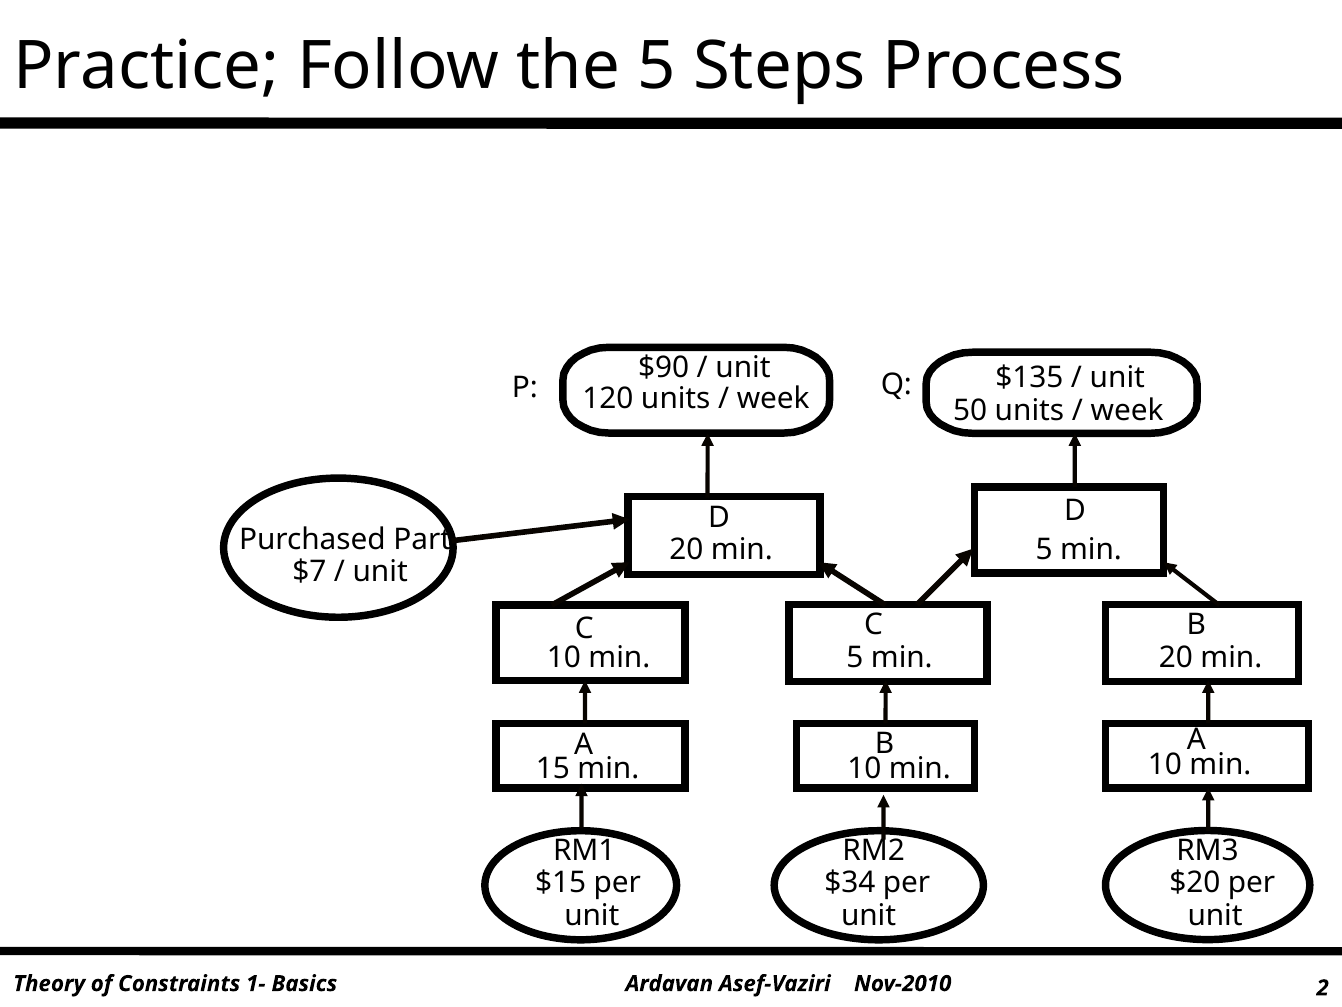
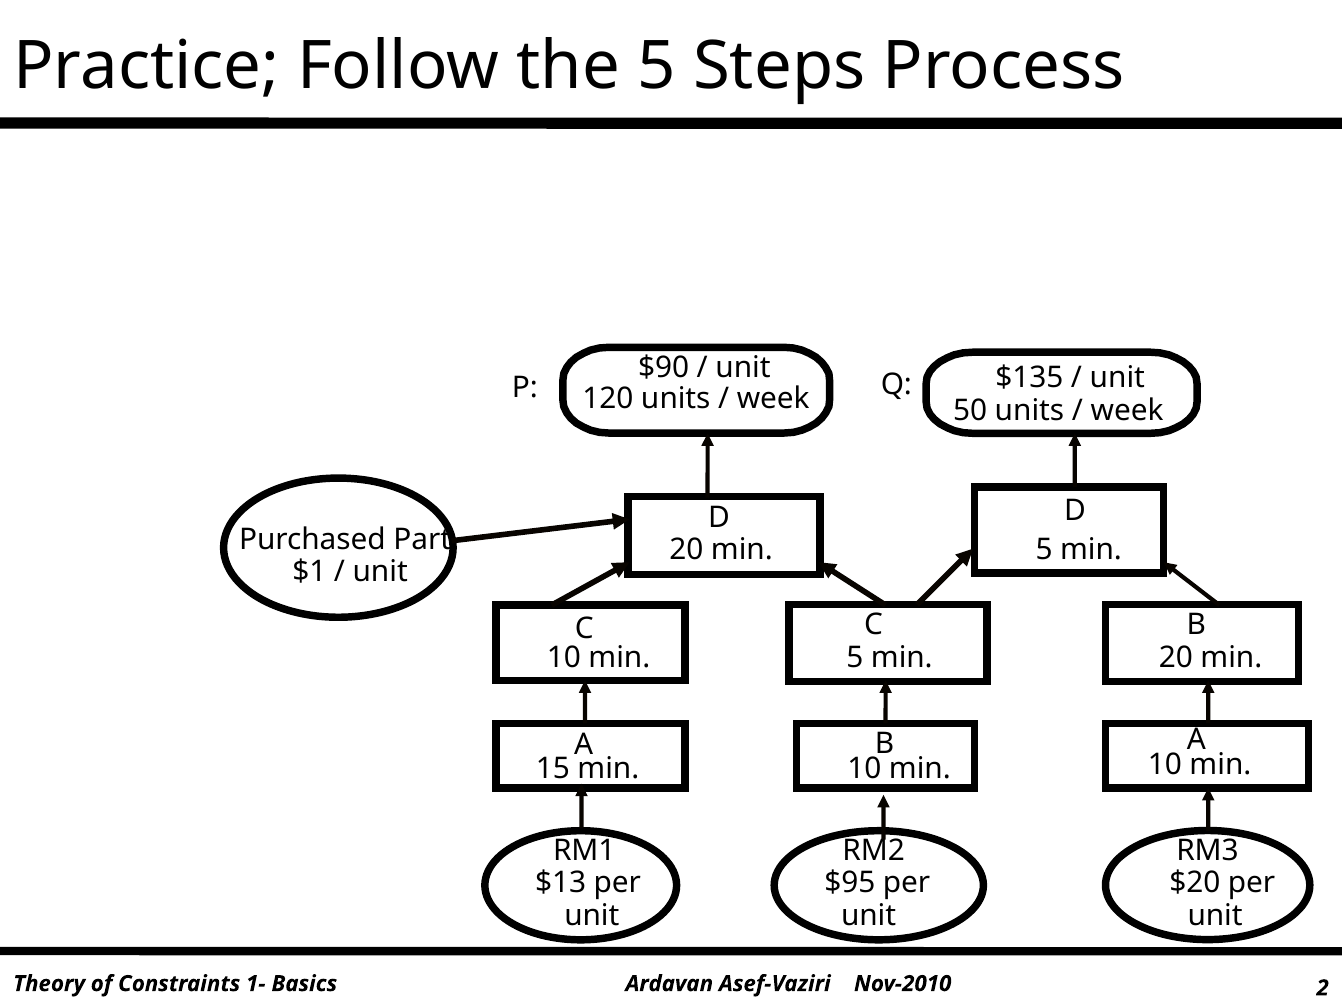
$7: $7 -> $1 (309, 571)
$15: $15 -> $13 (561, 883)
$34: $34 -> $95 (850, 883)
